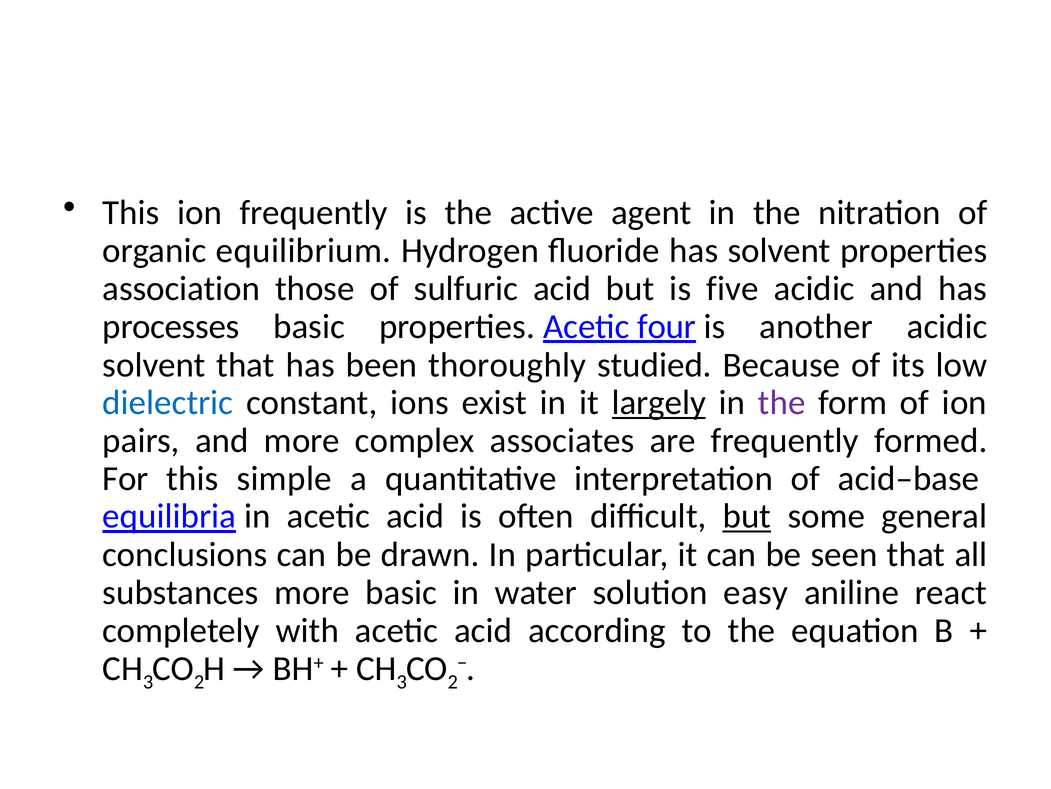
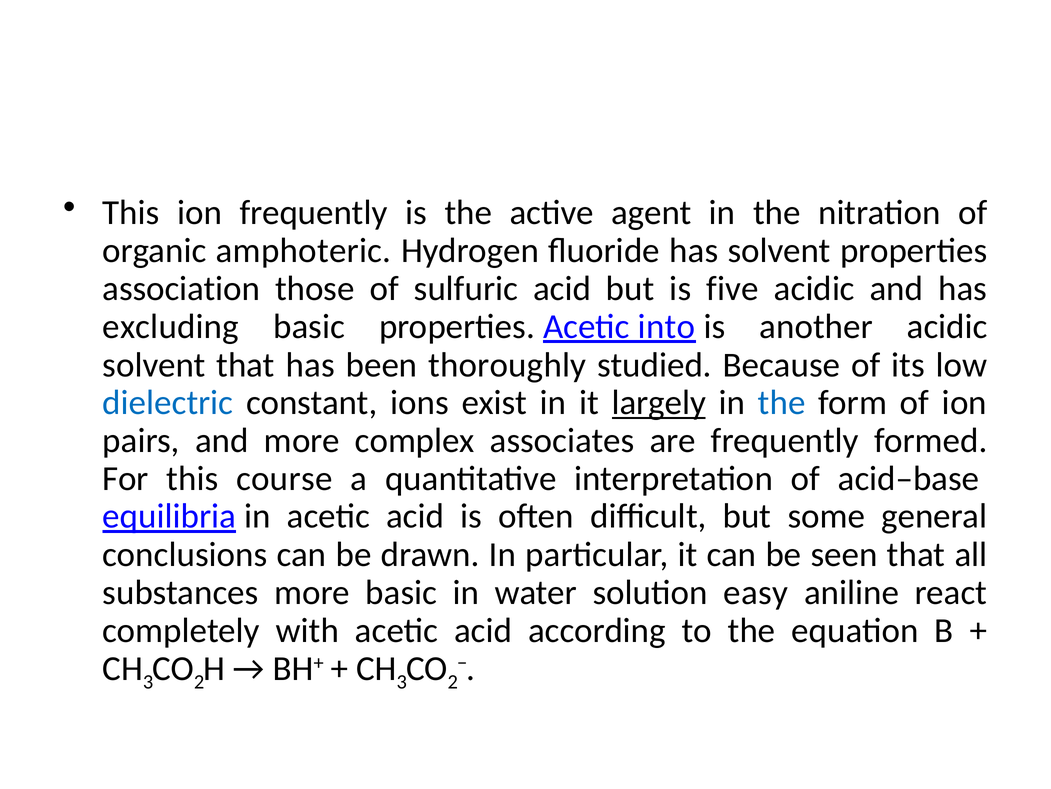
equilibrium: equilibrium -> amphoteric (304, 250)
processes: processes -> excluding (171, 326)
four: four -> into (666, 326)
the colour: purple -> blue (782, 402)
simple: simple -> course (284, 478)
but underline: present -> none (747, 516)
